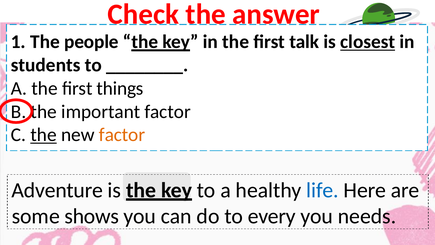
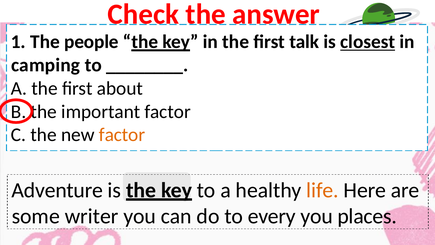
students: students -> camping (46, 65)
things: things -> about (120, 88)
the underline: present -> none (44, 135)
life colour: blue -> orange (322, 190)
shows: shows -> writer (92, 216)
needs: needs -> places (367, 216)
